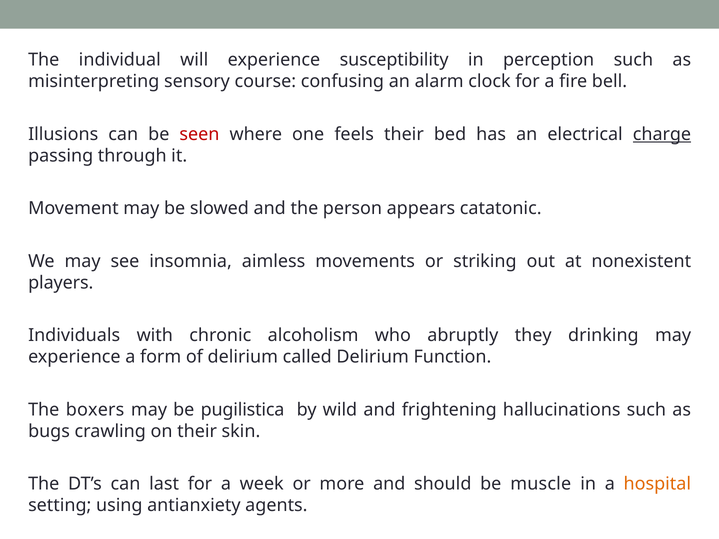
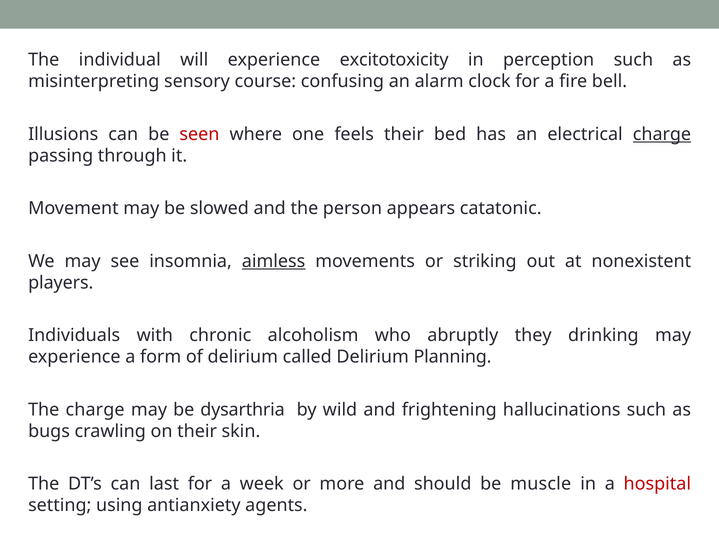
susceptibility: susceptibility -> excitotoxicity (394, 60)
aimless underline: none -> present (274, 261)
Function: Function -> Planning (452, 357)
The boxers: boxers -> charge (95, 410)
pugilistica: pugilistica -> dysarthria (243, 410)
hospital colour: orange -> red (657, 484)
